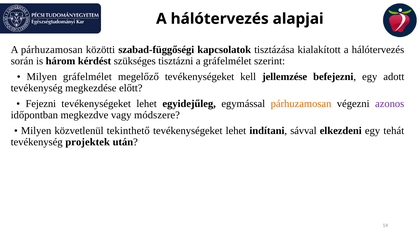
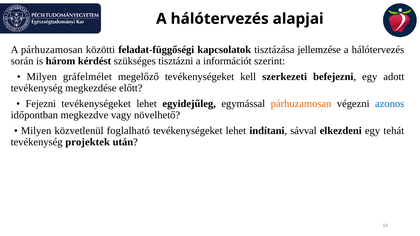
szabad-függőségi: szabad-függőségi -> feladat-függőségi (156, 50)
kialakított: kialakított -> jellemzése (319, 50)
a gráfelmélet: gráfelmélet -> információt (227, 61)
jellemzése: jellemzése -> szerkezeti (285, 77)
azonos colour: purple -> blue (390, 104)
módszere: módszere -> növelhető (157, 115)
tekinthető: tekinthető -> foglalható (128, 131)
